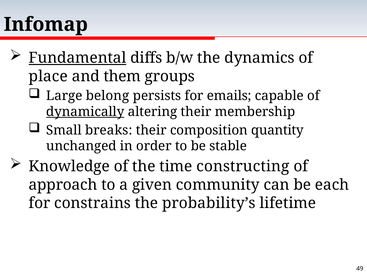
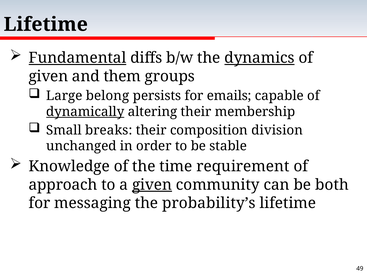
Infomap: Infomap -> Lifetime (46, 24)
dynamics underline: none -> present (259, 58)
place: place -> given (48, 76)
quantity: quantity -> division (277, 130)
constructing: constructing -> requirement (243, 167)
given underline: none -> present (152, 185)
each: each -> both (332, 185)
constrains: constrains -> messaging (93, 203)
